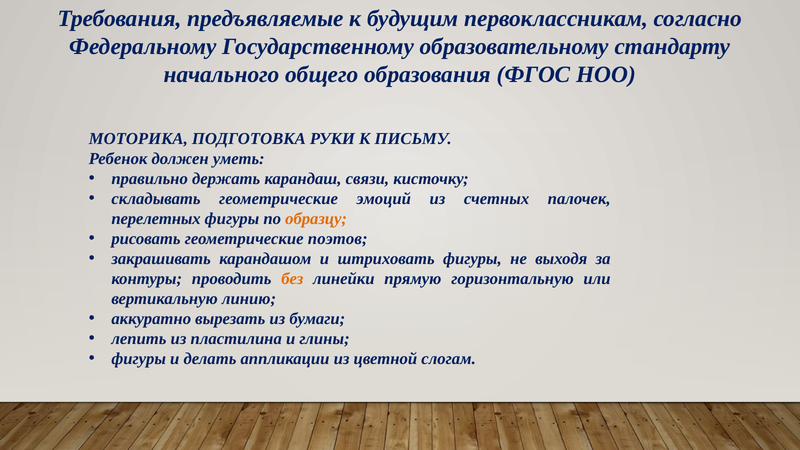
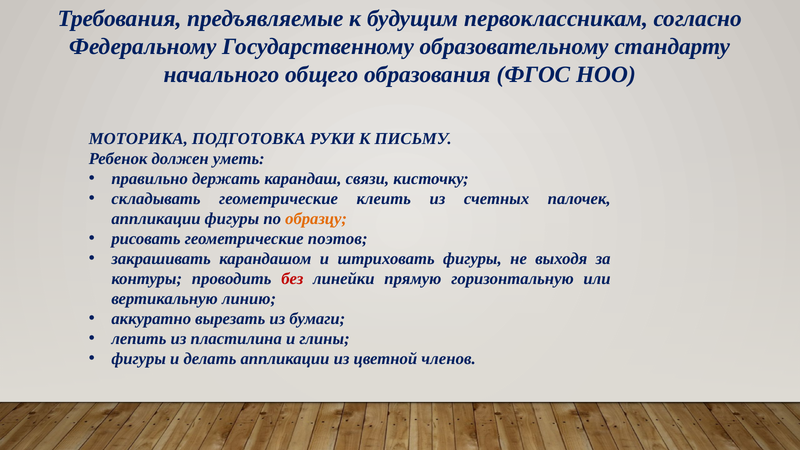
эмоций: эмоций -> клеить (384, 199)
перелетных: перелетных -> аппликации (156, 219)
без colour: orange -> red (292, 279)
слогам: слогам -> членов (449, 359)
